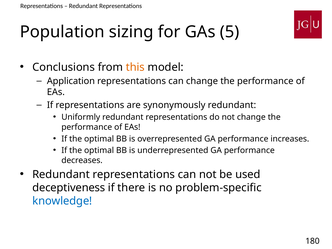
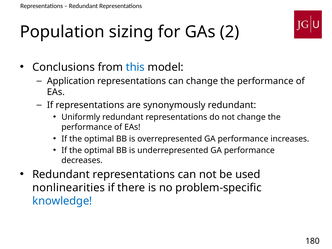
5: 5 -> 2 (230, 32)
this colour: orange -> blue (135, 67)
deceptiveness: deceptiveness -> nonlinearities (69, 188)
